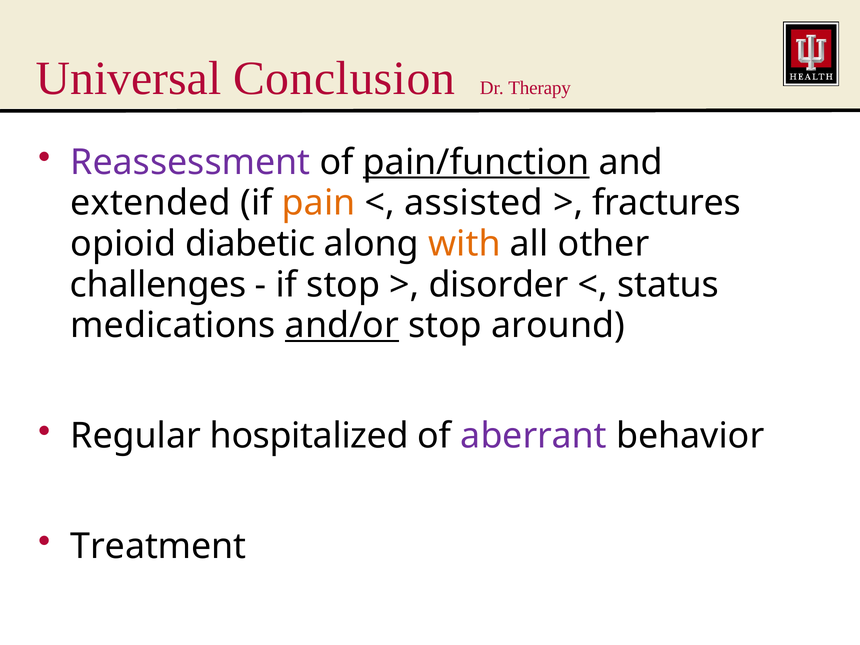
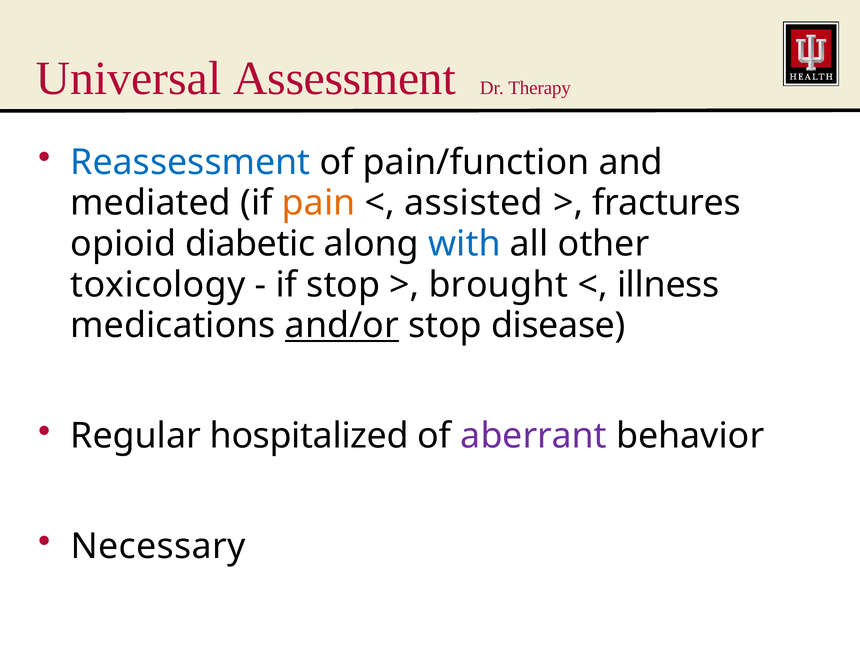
Conclusion: Conclusion -> Assessment (344, 79)
Reassessment colour: purple -> blue (190, 162)
pain/function underline: present -> none (476, 162)
extended: extended -> mediated (151, 203)
with colour: orange -> blue (464, 244)
challenges: challenges -> toxicology (158, 285)
disorder: disorder -> brought (498, 285)
status: status -> illness (668, 285)
around: around -> disease (558, 326)
Treatment: Treatment -> Necessary (158, 546)
